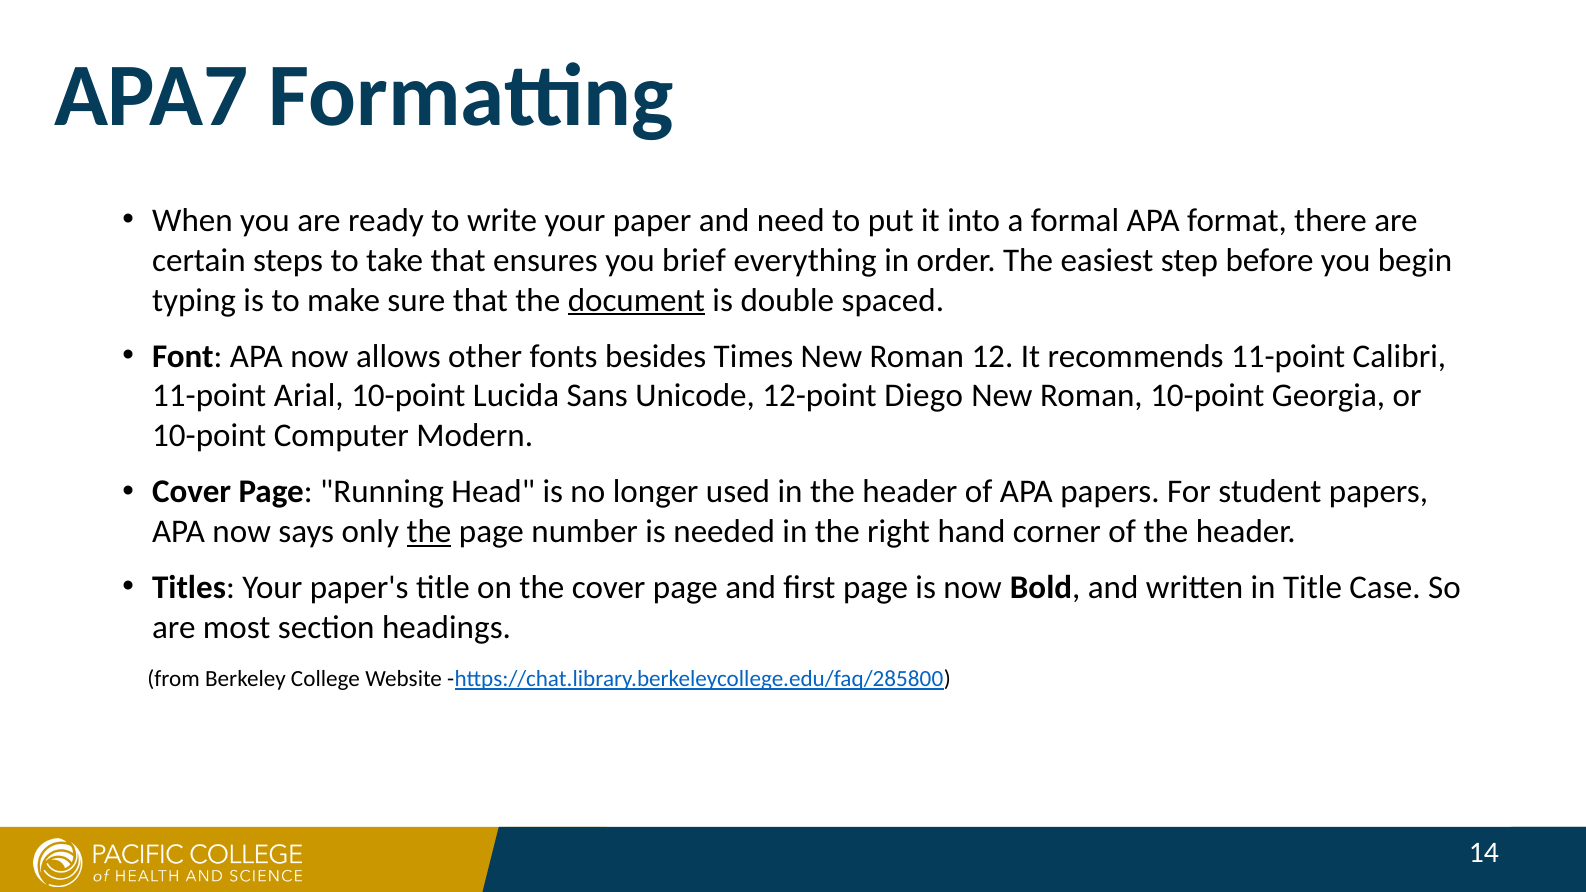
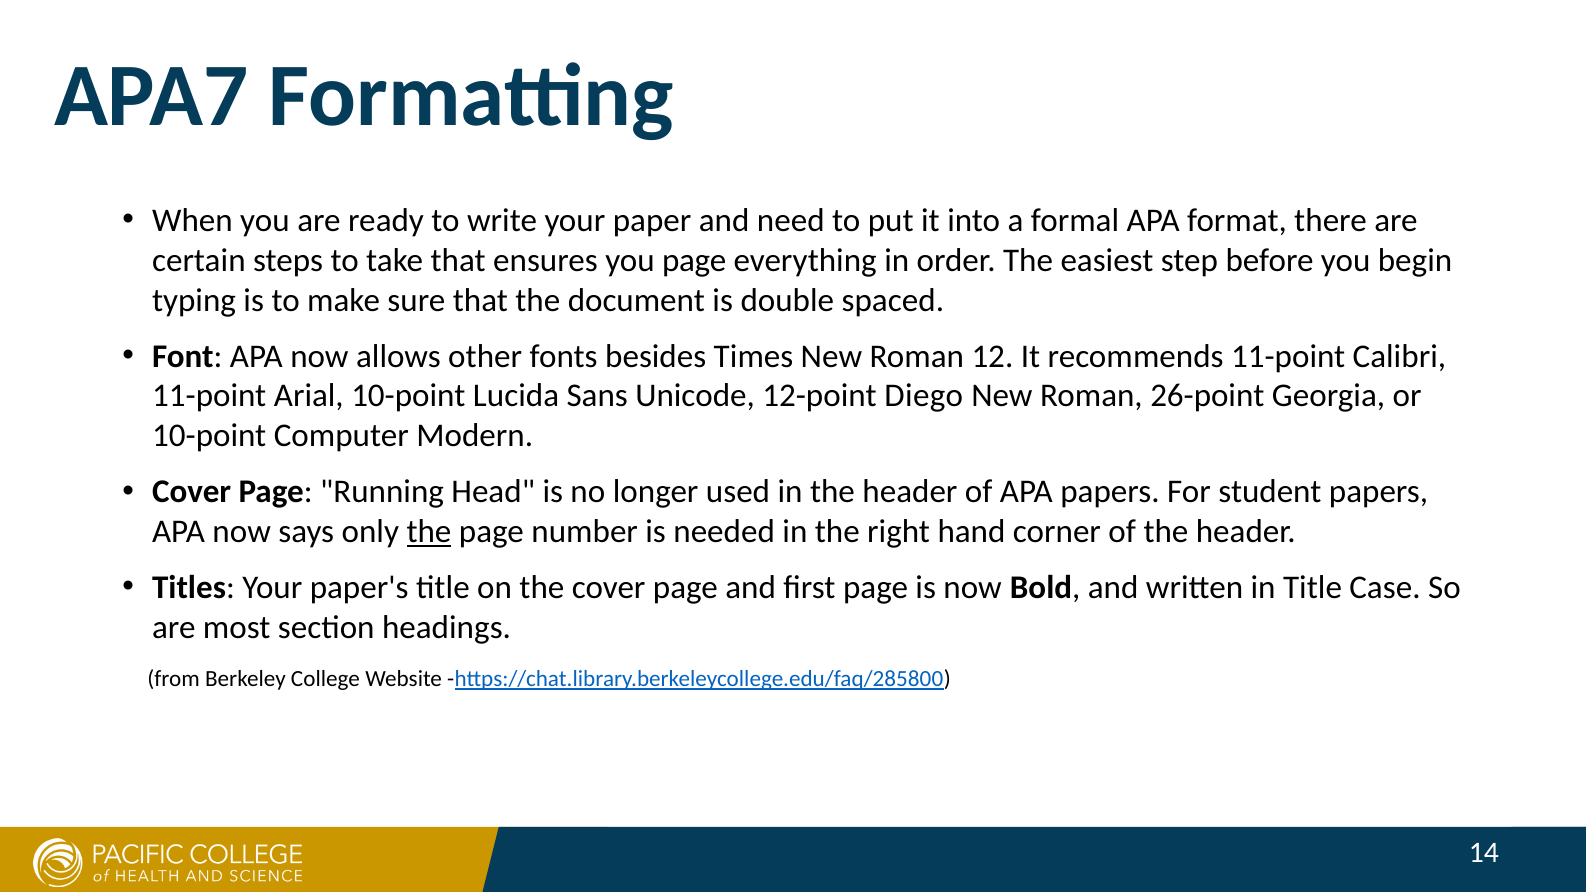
you brief: brief -> page (694, 260)
document underline: present -> none (636, 300)
Roman 10-point: 10-point -> 26-point (1207, 396)
